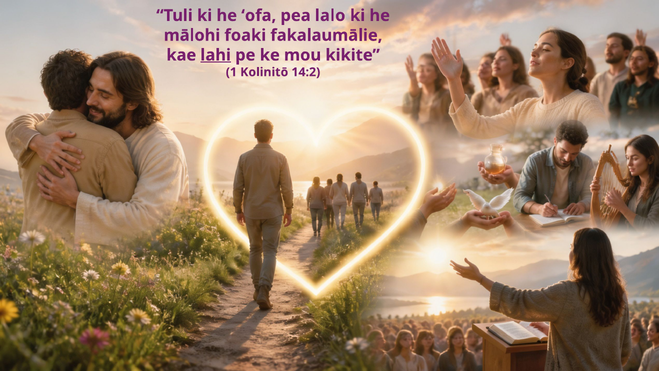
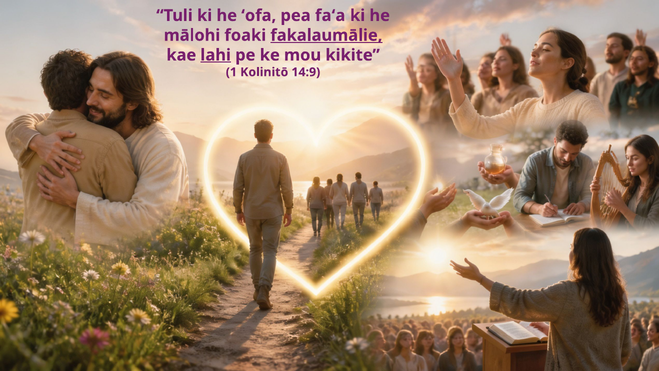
lalo: lalo -> faʻa (330, 16)
fakalaumālie underline: none -> present (326, 35)
14:2: 14:2 -> 14:9 (306, 72)
